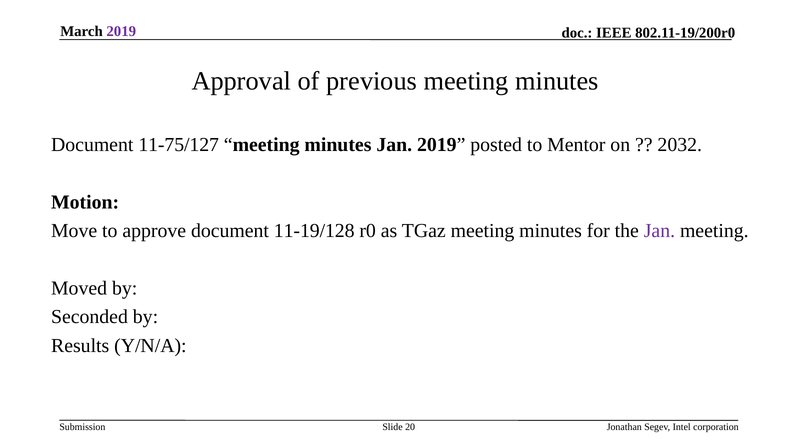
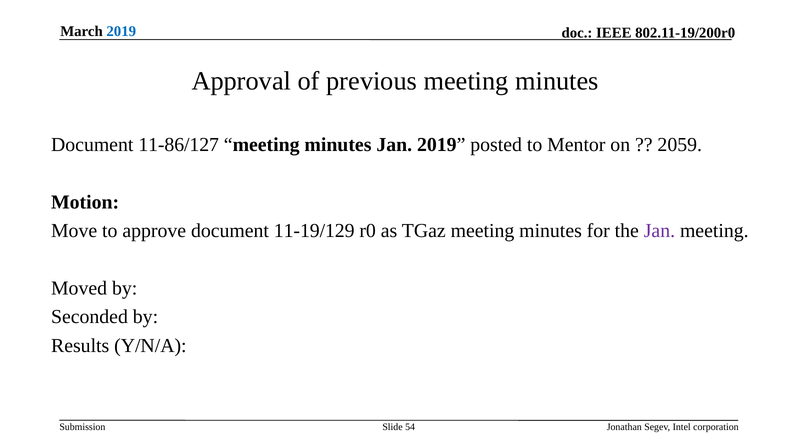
2019 colour: purple -> blue (121, 31)
11-75/127: 11-75/127 -> 11-86/127 (179, 145)
2032: 2032 -> 2059 (680, 145)
11-19/128: 11-19/128 -> 11-19/129 (314, 231)
20: 20 -> 54 (410, 427)
